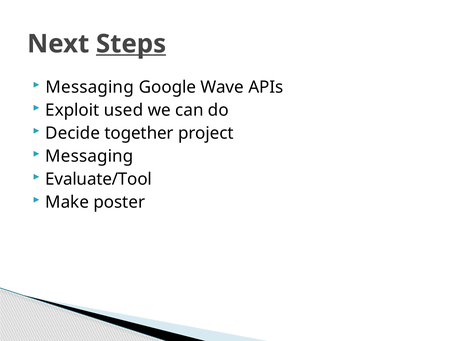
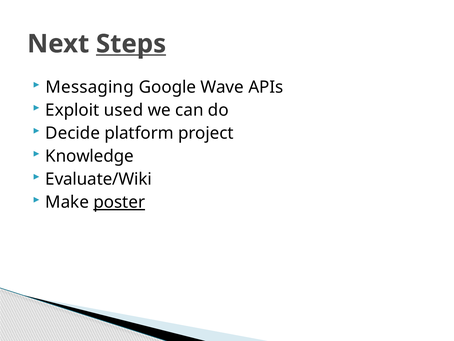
together: together -> platform (139, 133)
Messaging: Messaging -> Knowledge (90, 156)
Evaluate/Tool: Evaluate/Tool -> Evaluate/Wiki (99, 179)
poster underline: none -> present (119, 202)
